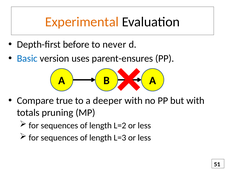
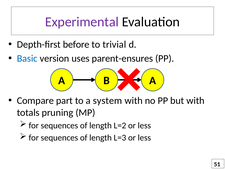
Experimental colour: orange -> purple (82, 22)
never: never -> trivial (114, 44)
true: true -> part (64, 100)
deeper: deeper -> system (108, 100)
